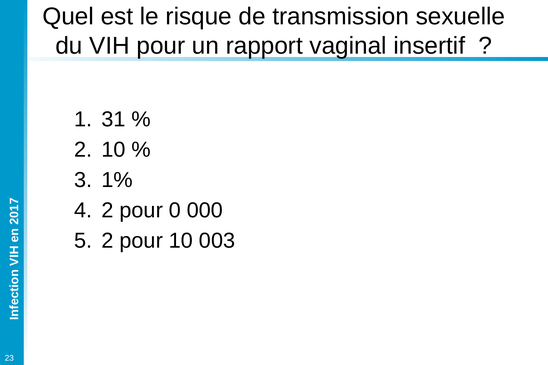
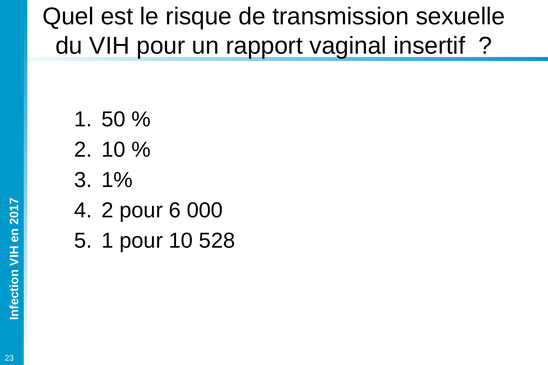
31: 31 -> 50 (114, 120)
pour 0: 0 -> 6 (175, 211)
2: 2 -> 1 (108, 241)
003: 003 -> 528 (217, 241)
